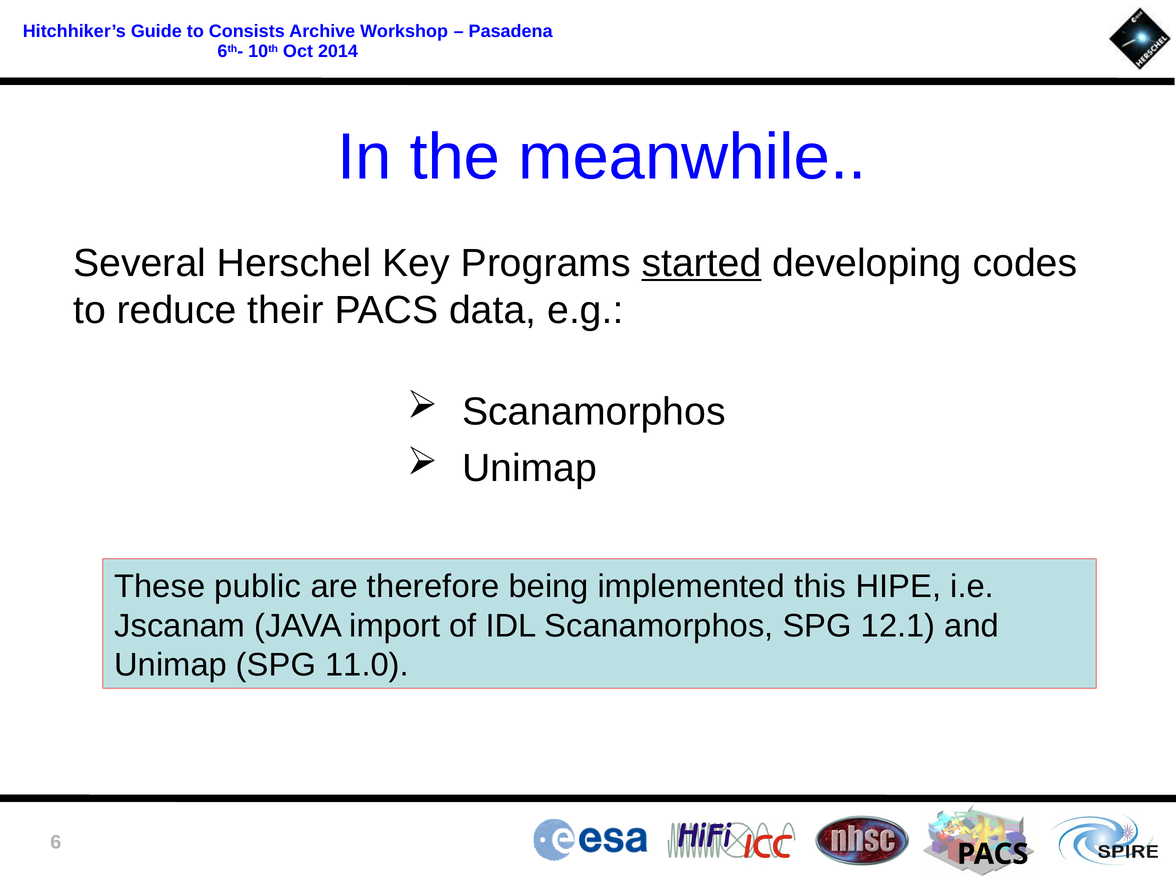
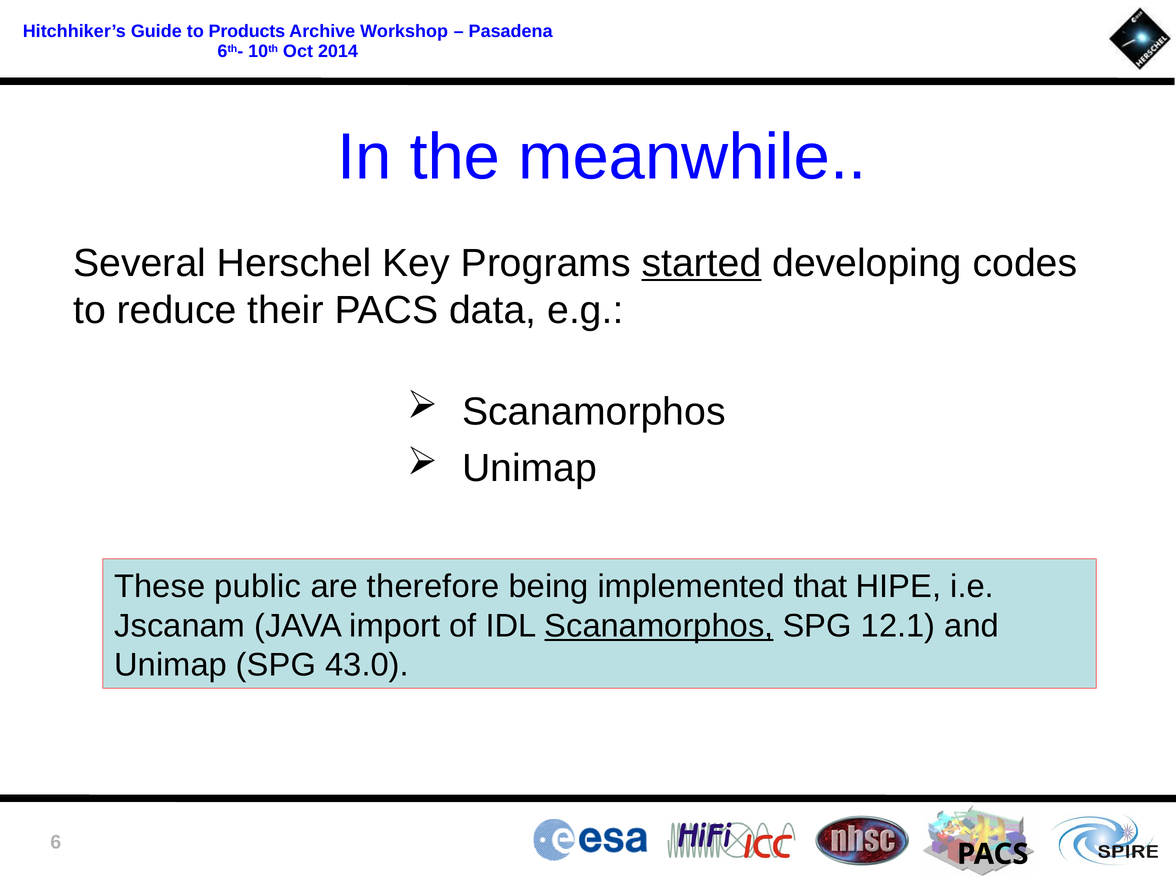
Consists: Consists -> Products (247, 31)
this: this -> that (820, 587)
Scanamorphos underline: none -> present (659, 626)
11.0: 11.0 -> 43.0 (367, 665)
